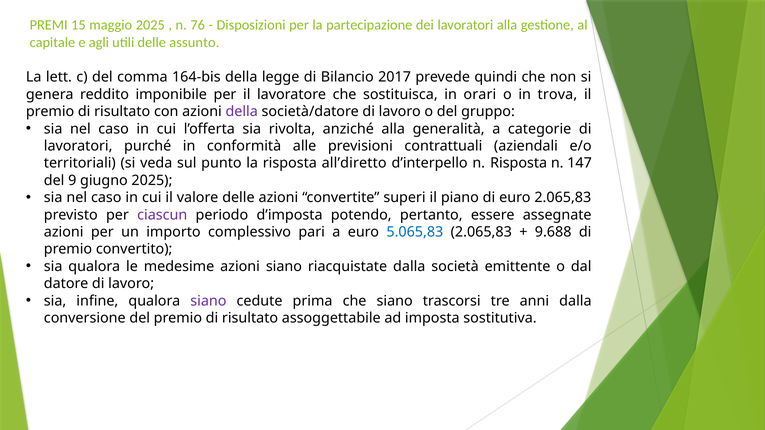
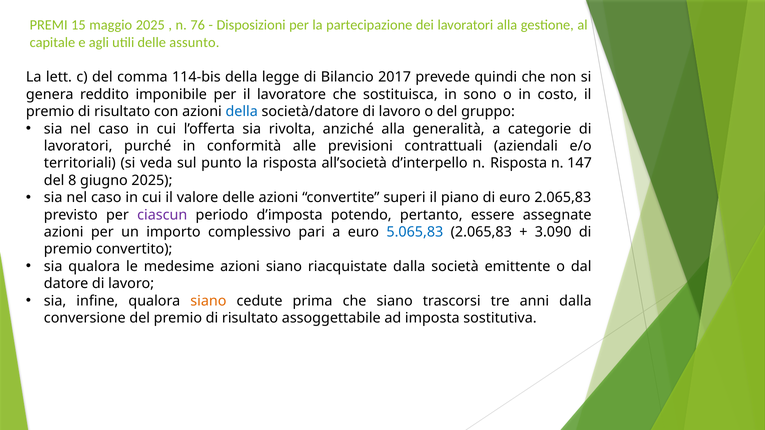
164-bis: 164-bis -> 114-bis (196, 77)
orari: orari -> sono (480, 94)
trova: trova -> costo (557, 94)
della colour: purple -> blue (242, 112)
all’diretto: all’diretto -> all’società (354, 163)
9: 9 -> 8 (72, 181)
9.688: 9.688 -> 3.090 (553, 232)
siano colour: purple -> orange (208, 301)
